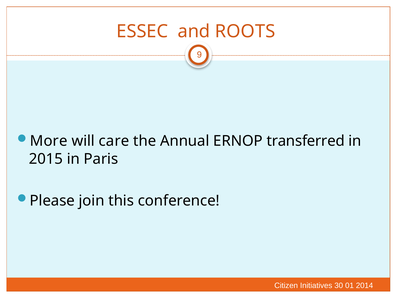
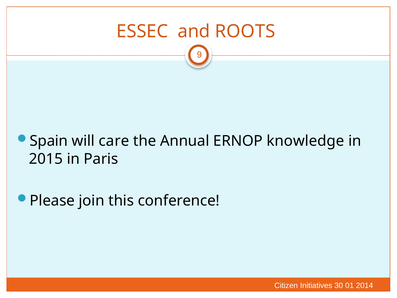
More: More -> Spain (49, 141)
transferred: transferred -> knowledge (305, 141)
